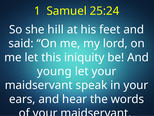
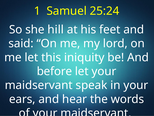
young: young -> before (54, 71)
